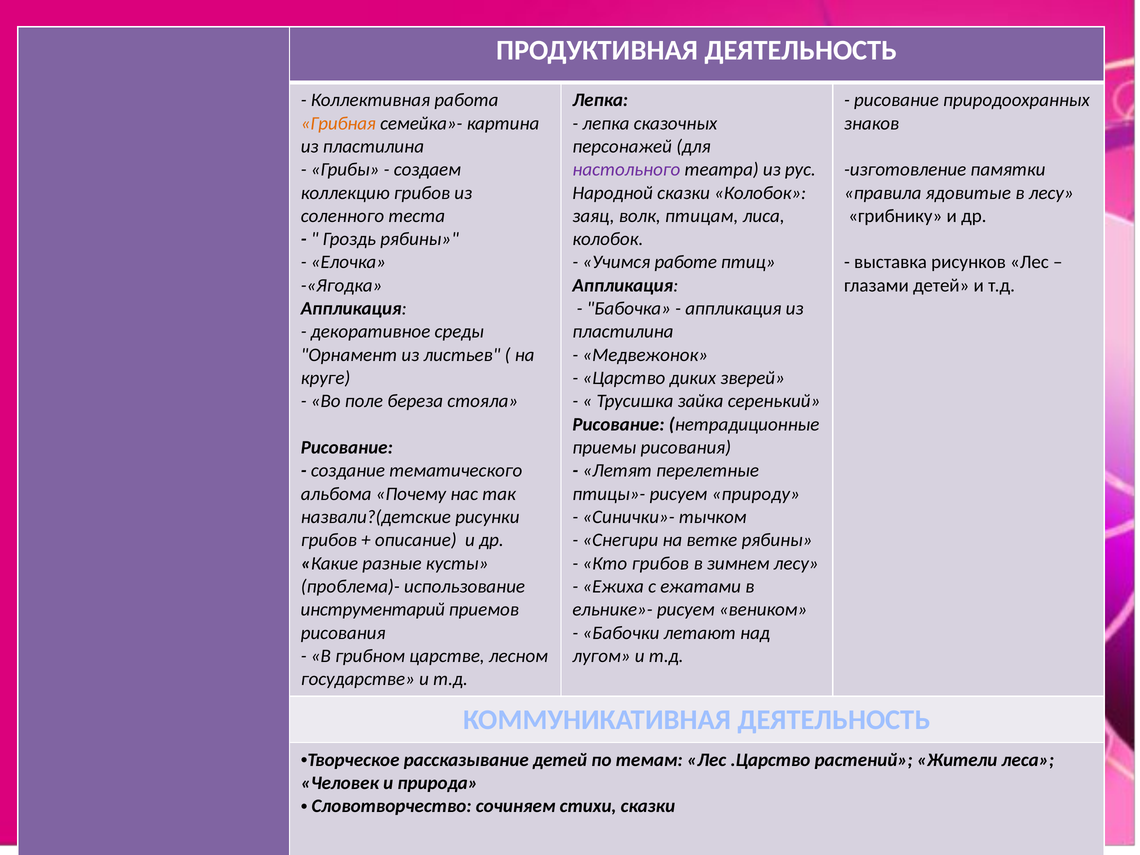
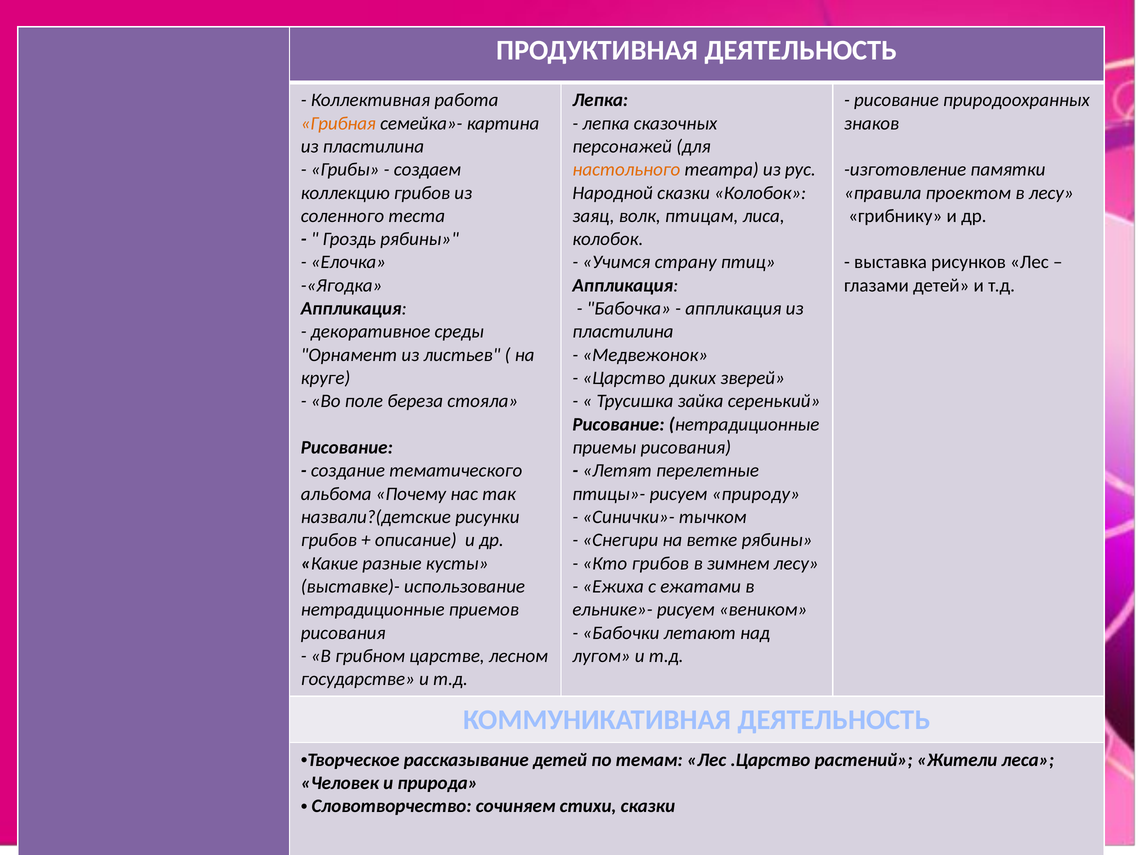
настольного colour: purple -> orange (626, 170)
ядовитые: ядовитые -> проектом (968, 193)
работе: работе -> страну (686, 262)
проблема)-: проблема)- -> выставке)- (350, 586)
инструментарий: инструментарий -> нетрадиционные (373, 610)
